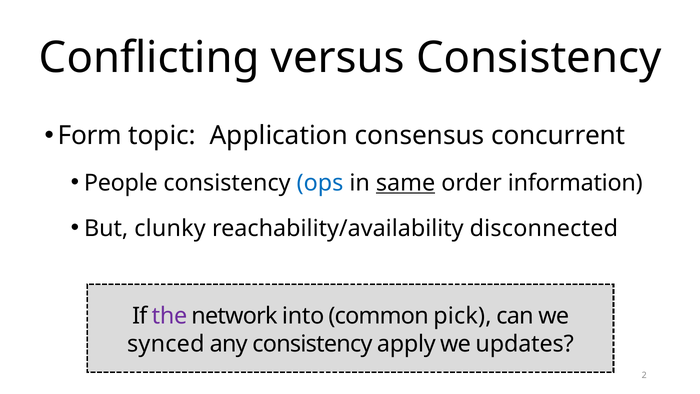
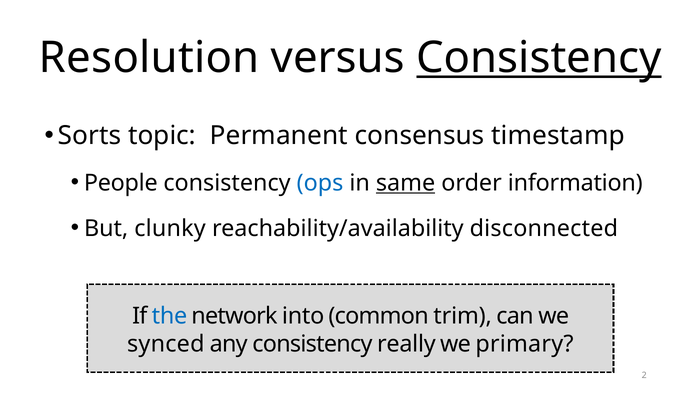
Conflicting: Conflicting -> Resolution (149, 58)
Consistency underline: none -> present (539, 58)
Form: Form -> Sorts (90, 136)
Application: Application -> Permanent (279, 136)
concurrent: concurrent -> timestamp (558, 136)
the colour: purple -> blue (169, 316)
pick: pick -> trim (463, 316)
apply: apply -> really (406, 344)
updates: updates -> primary (524, 344)
